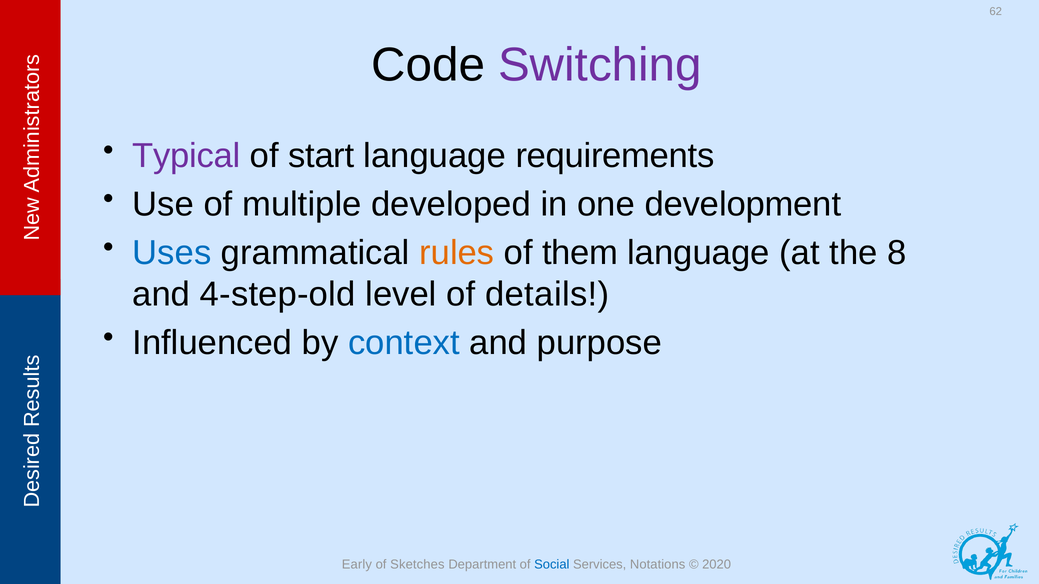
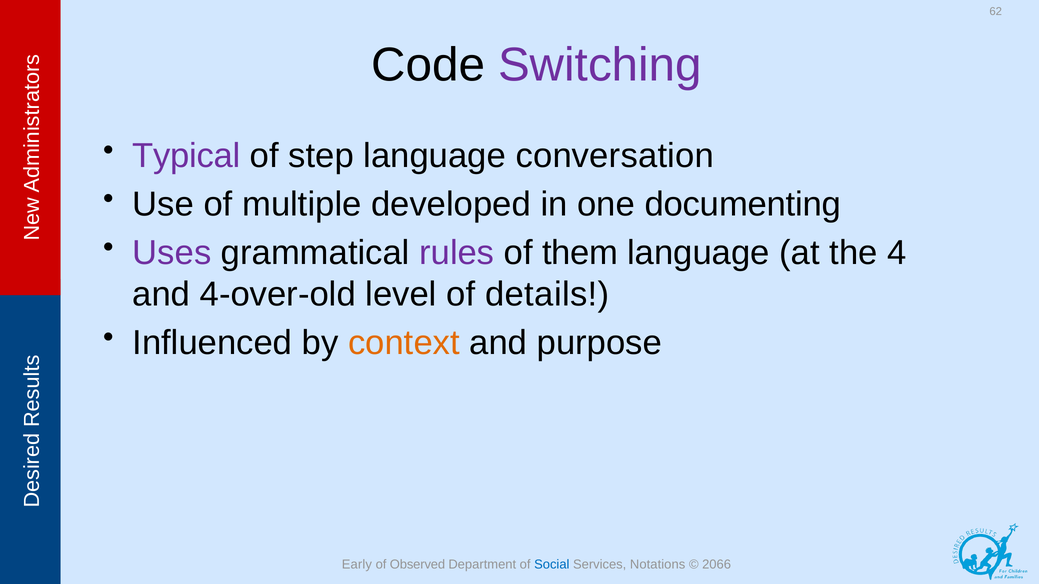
start: start -> step (321, 156)
requirements: requirements -> conversation (615, 156)
development: development -> documenting (743, 205)
Uses colour: blue -> purple (172, 253)
rules colour: orange -> purple (457, 253)
8: 8 -> 4 (897, 253)
4-step-old: 4-step-old -> 4-over-old (278, 295)
context colour: blue -> orange (404, 343)
Sketches: Sketches -> Observed (418, 565)
2020: 2020 -> 2066 (717, 565)
